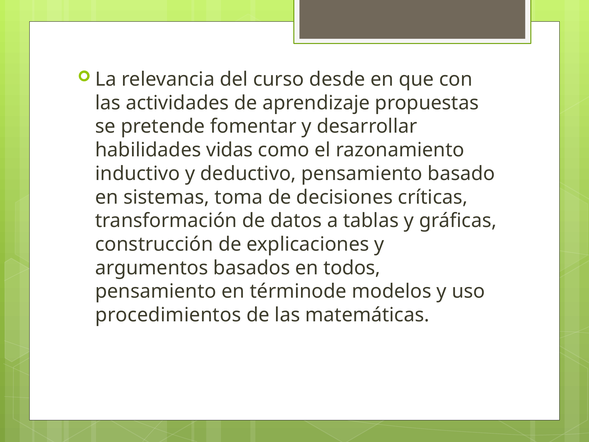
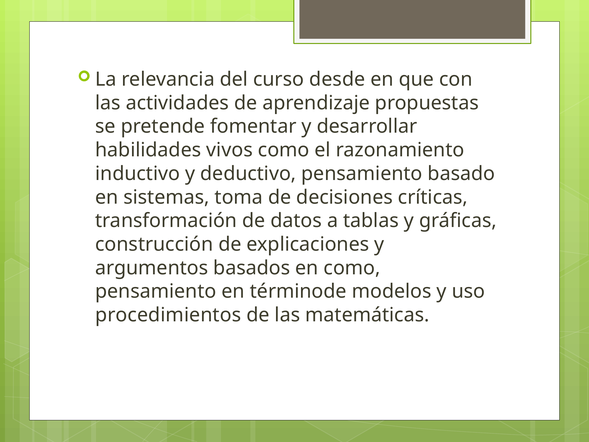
vidas: vidas -> vivos (230, 150)
en todos: todos -> como (352, 268)
